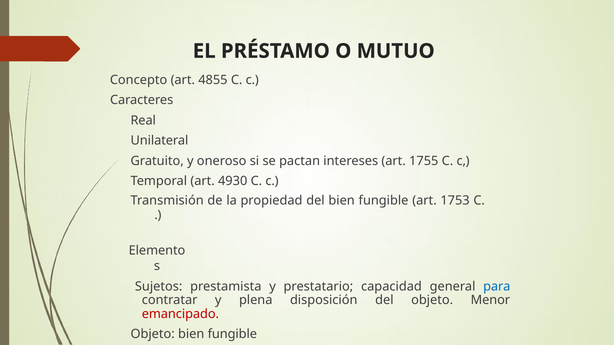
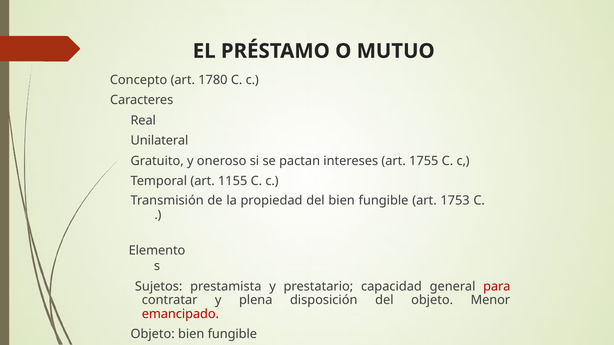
4855: 4855 -> 1780 (213, 80)
4930: 4930 -> 1155 (233, 181)
para colour: blue -> red (497, 287)
